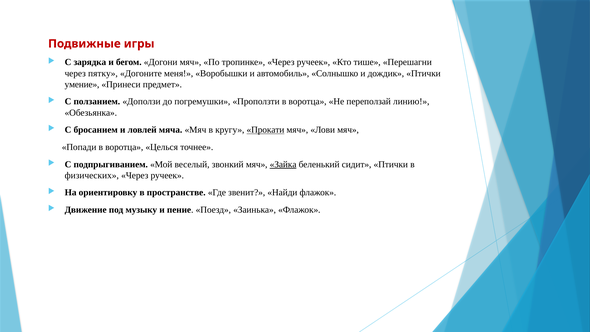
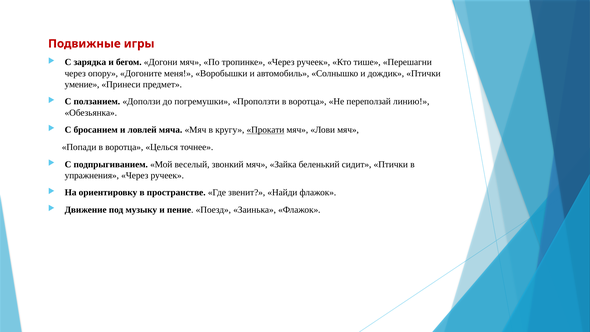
пятку: пятку -> опору (103, 73)
Зайка underline: present -> none (283, 164)
физических: физических -> упражнения (92, 175)
